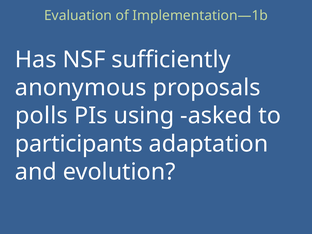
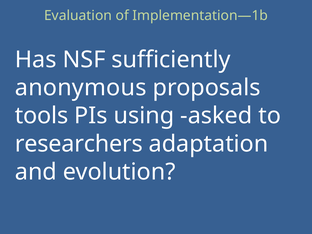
polls: polls -> tools (42, 116)
participants: participants -> researchers (79, 144)
